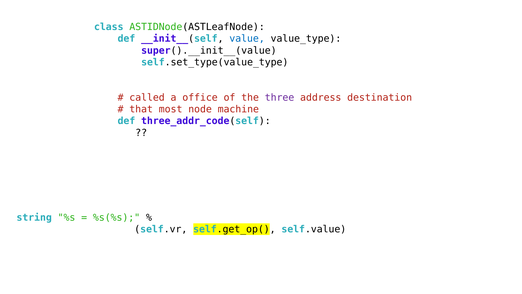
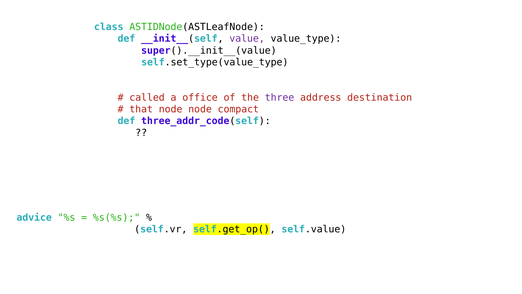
value colour: blue -> purple (247, 39)
that most: most -> node (171, 109)
machine: machine -> compact (238, 109)
string: string -> advice (34, 217)
